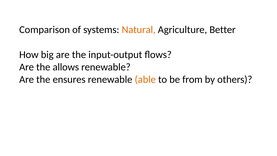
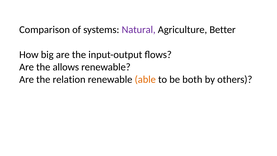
Natural colour: orange -> purple (139, 30)
ensures: ensures -> relation (69, 79)
from: from -> both (192, 79)
